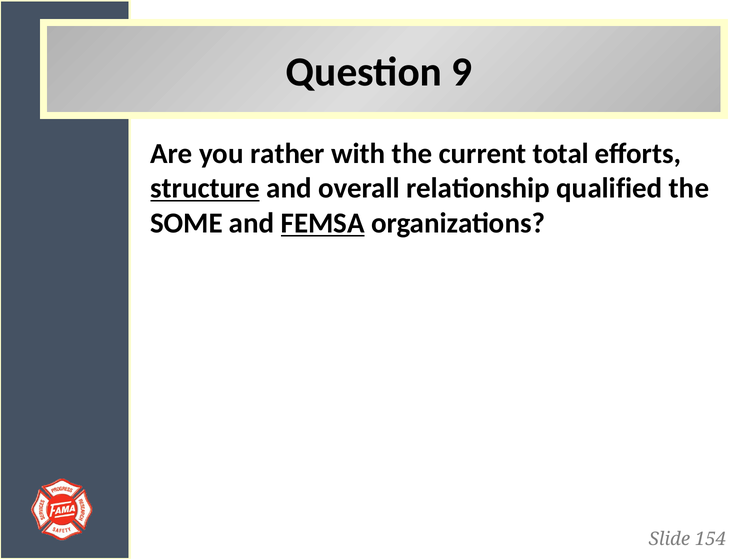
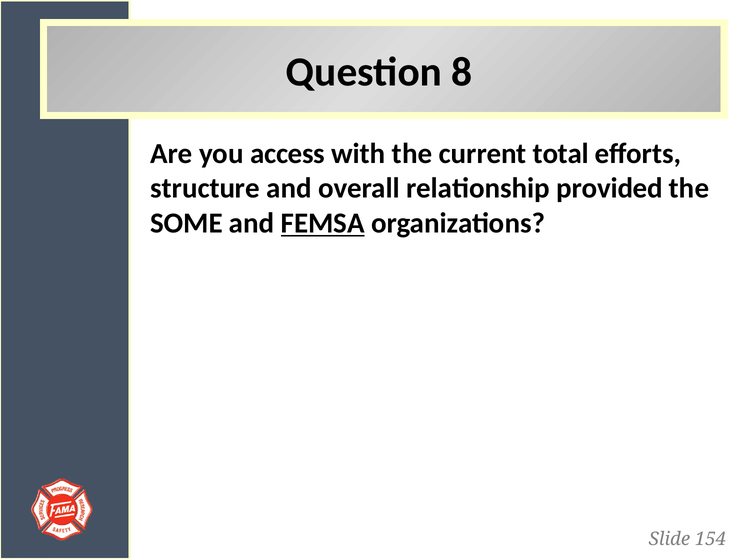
9: 9 -> 8 (462, 72)
rather: rather -> access (288, 154)
structure underline: present -> none (205, 189)
qualified: qualified -> provided (610, 189)
